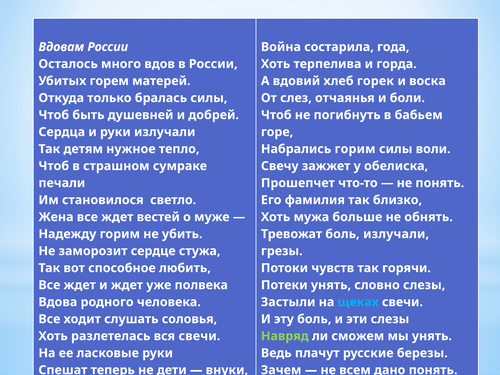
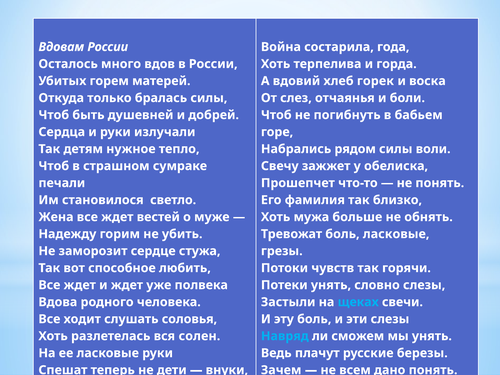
Набрались горим: горим -> рядом (355, 149)
боль излучали: излучали -> ласковые (396, 234)
вся свечи: свечи -> солен (199, 336)
Навряд colour: light green -> light blue (285, 336)
